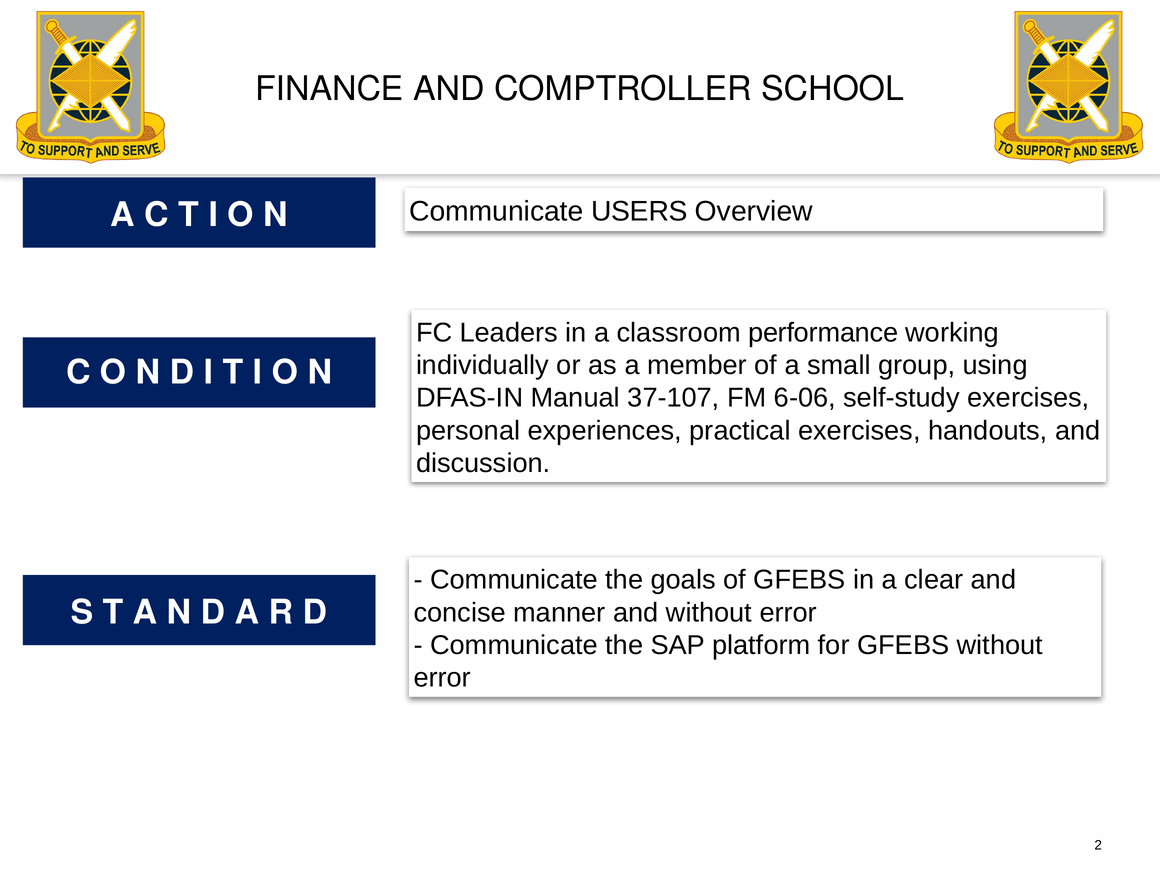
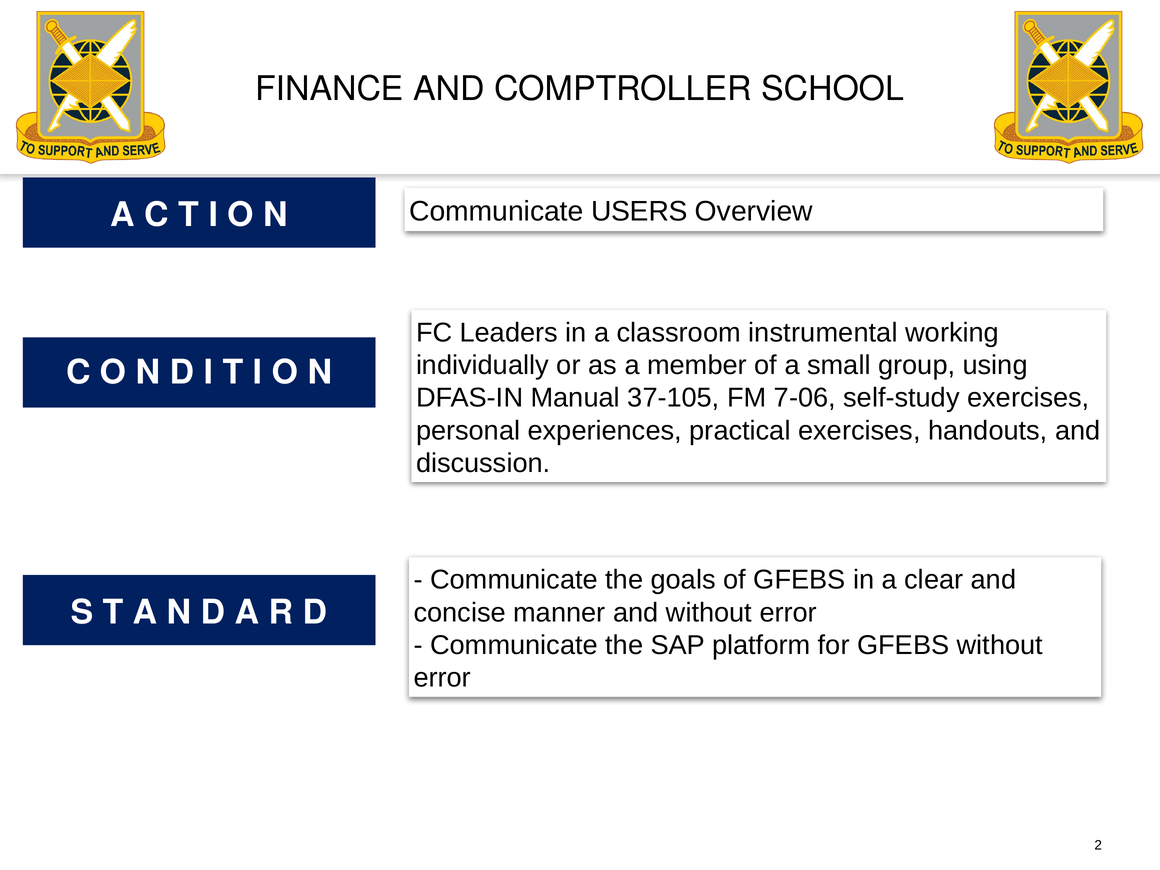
performance: performance -> instrumental (823, 333)
37-107: 37-107 -> 37-105 (673, 398)
6-06: 6-06 -> 7-06 (805, 398)
